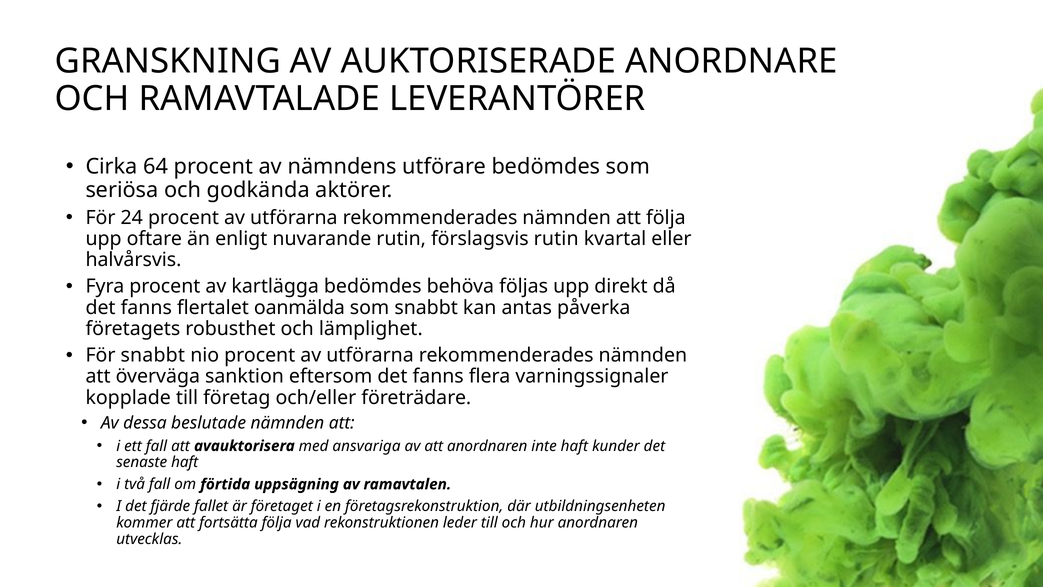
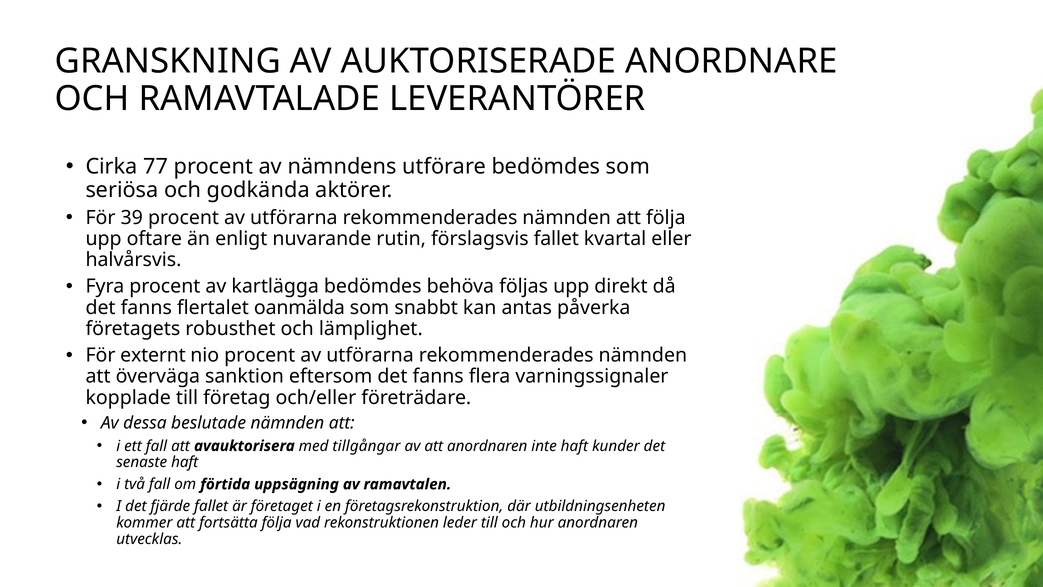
64: 64 -> 77 (156, 166)
24: 24 -> 39 (132, 218)
förslagsvis rutin: rutin -> fallet (556, 239)
För snabbt: snabbt -> externt (153, 355)
ansvariga: ansvariga -> tillgångar (366, 446)
